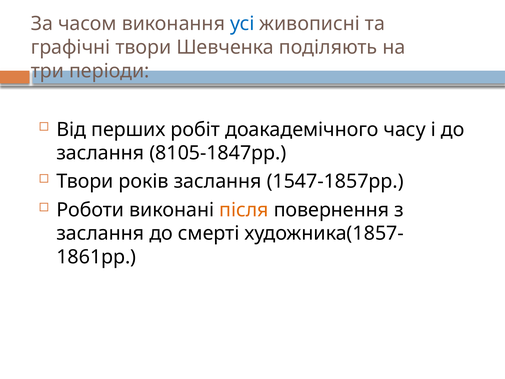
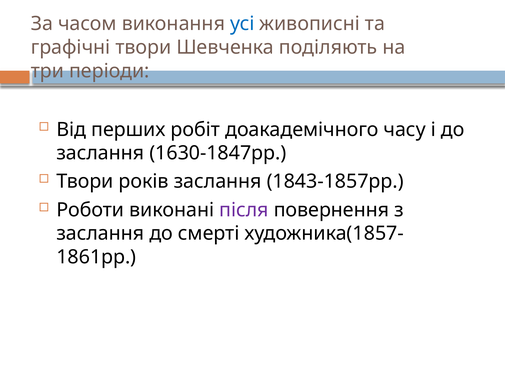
8105-1847рр: 8105-1847рр -> 1630-1847рр (218, 153)
1547-1857рр: 1547-1857рр -> 1843-1857рр (335, 181)
після colour: orange -> purple (244, 210)
